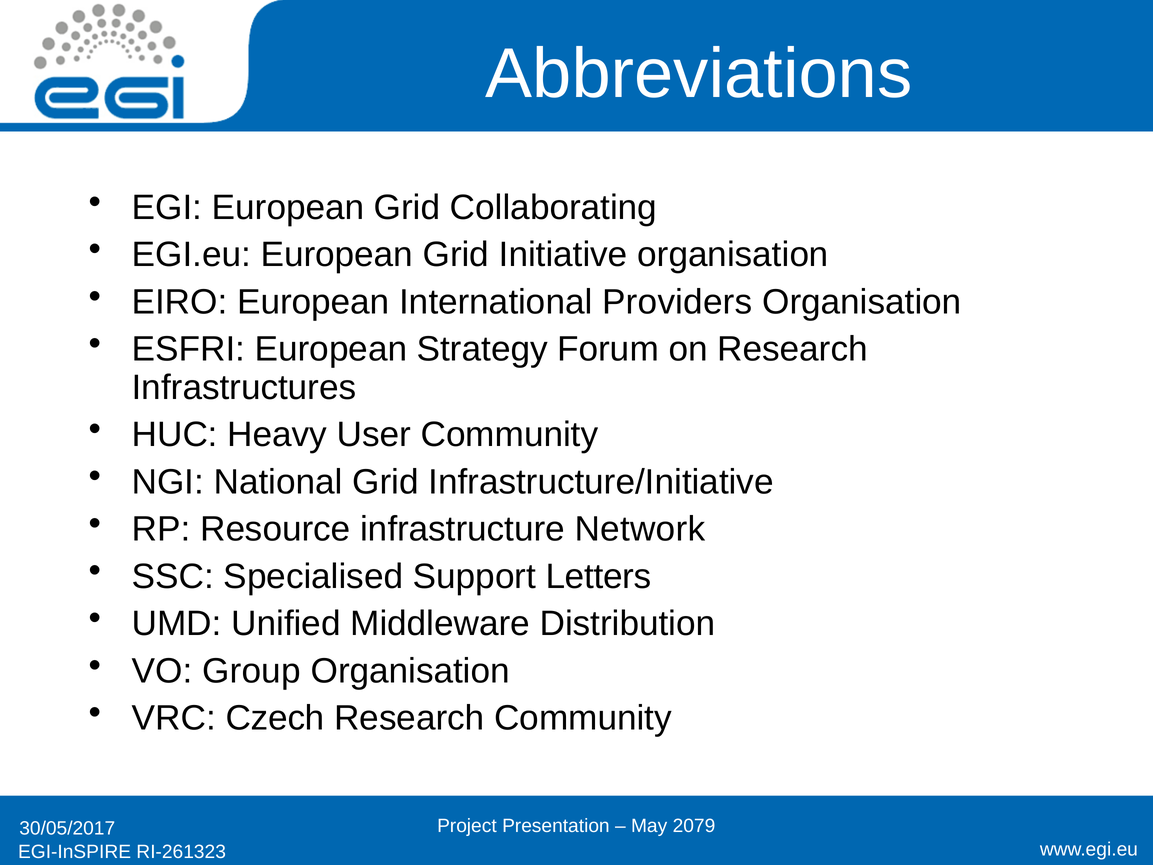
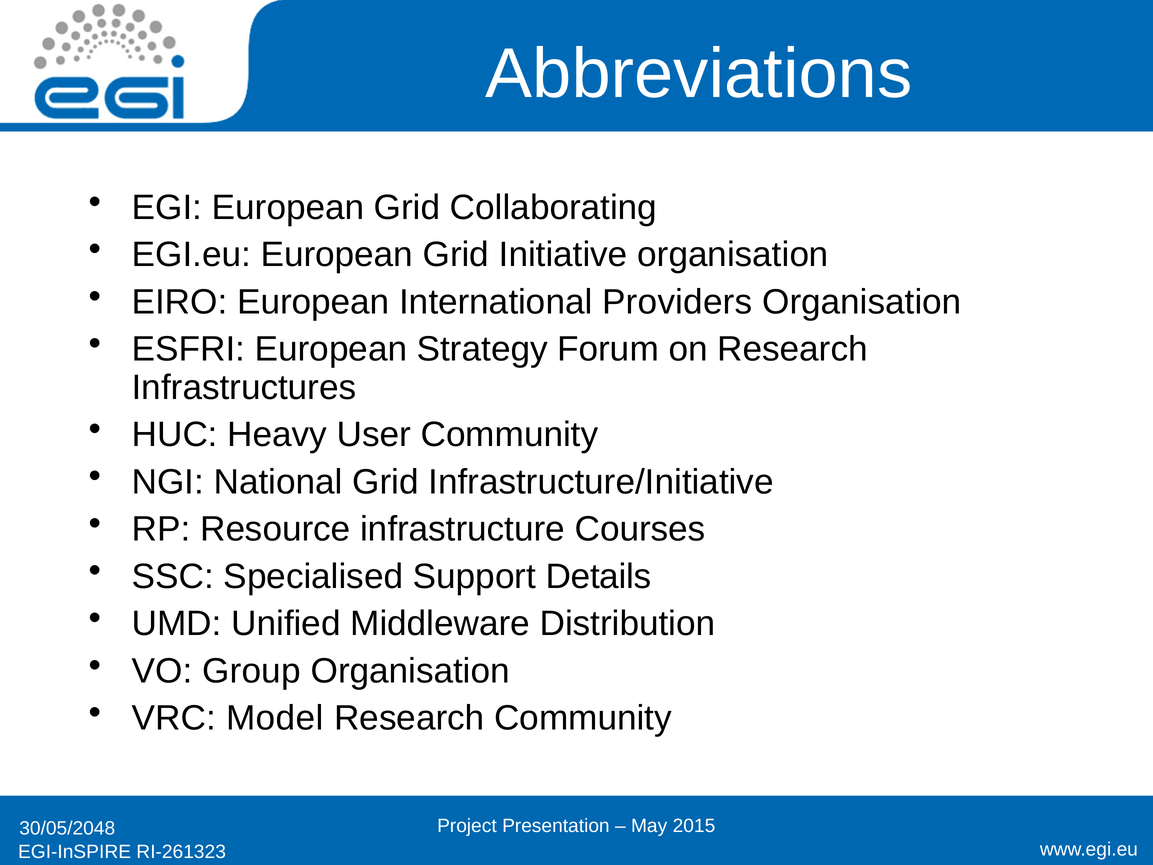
Network: Network -> Courses (640, 529)
Letters: Letters -> Details (598, 576)
Czech: Czech -> Model (275, 718)
30/05/2017: 30/05/2017 -> 30/05/2048 (67, 828)
2079: 2079 -> 2015 (694, 826)
